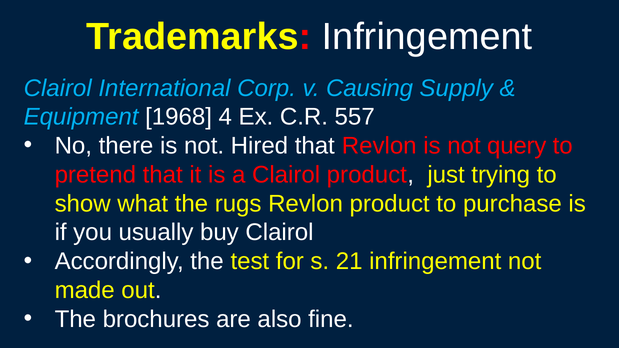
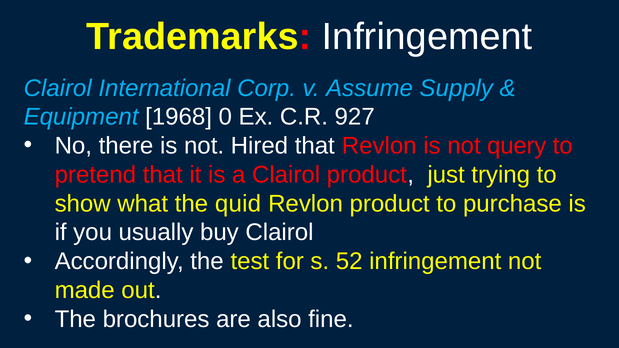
Causing: Causing -> Assume (370, 88)
4: 4 -> 0 (225, 117)
557: 557 -> 927 (355, 117)
rugs: rugs -> quid (238, 204)
21: 21 -> 52 (349, 262)
